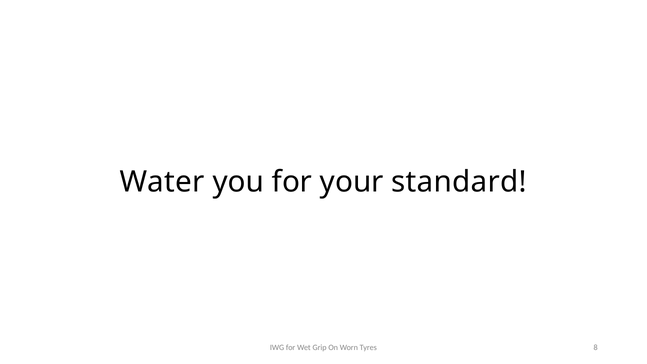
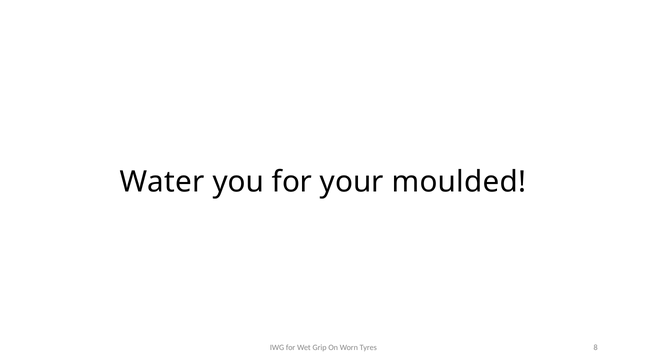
standard: standard -> moulded (459, 182)
